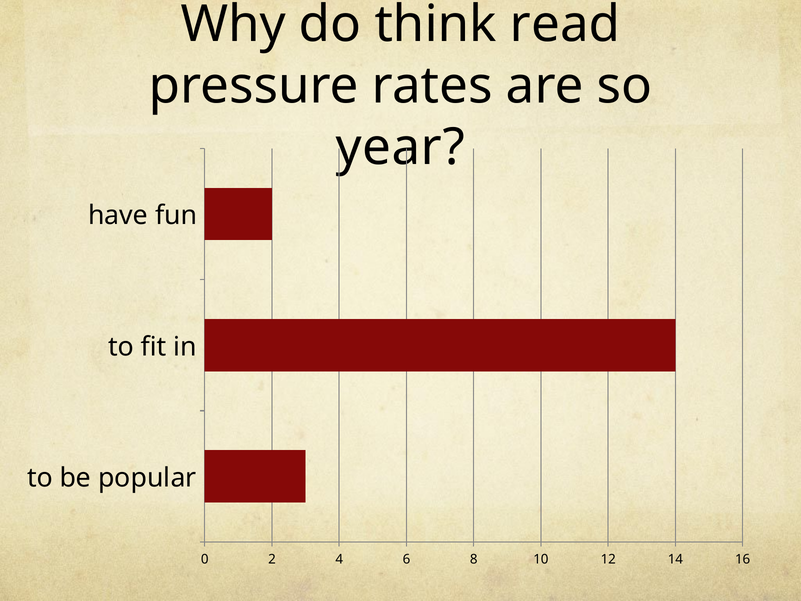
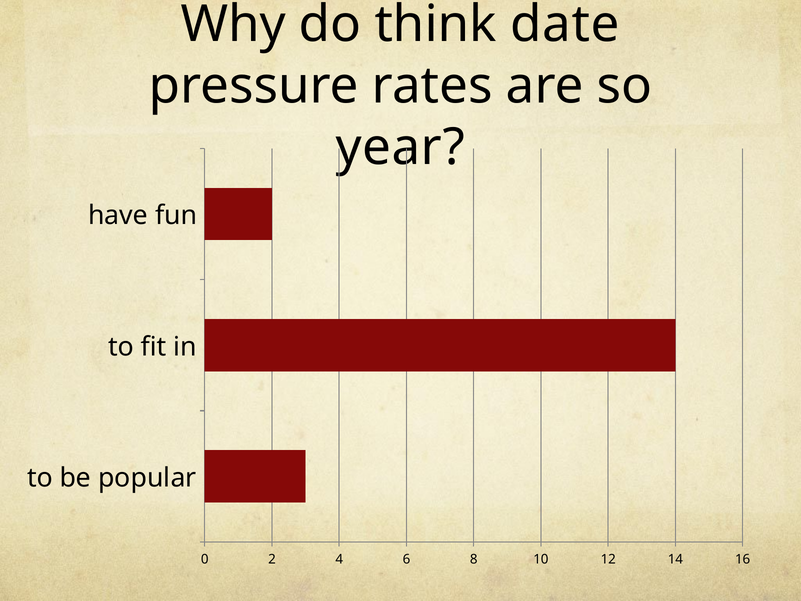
read: read -> date (565, 24)
